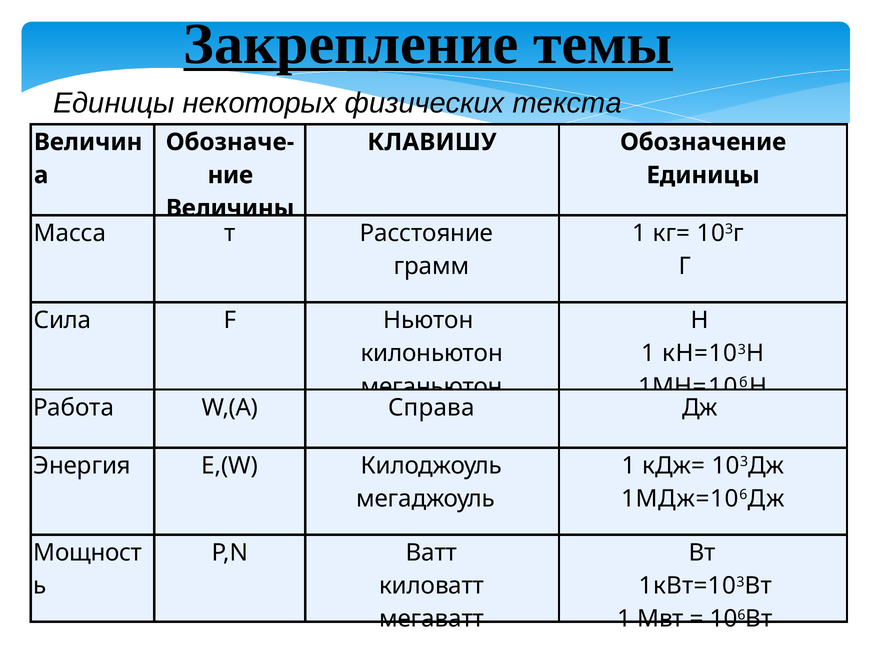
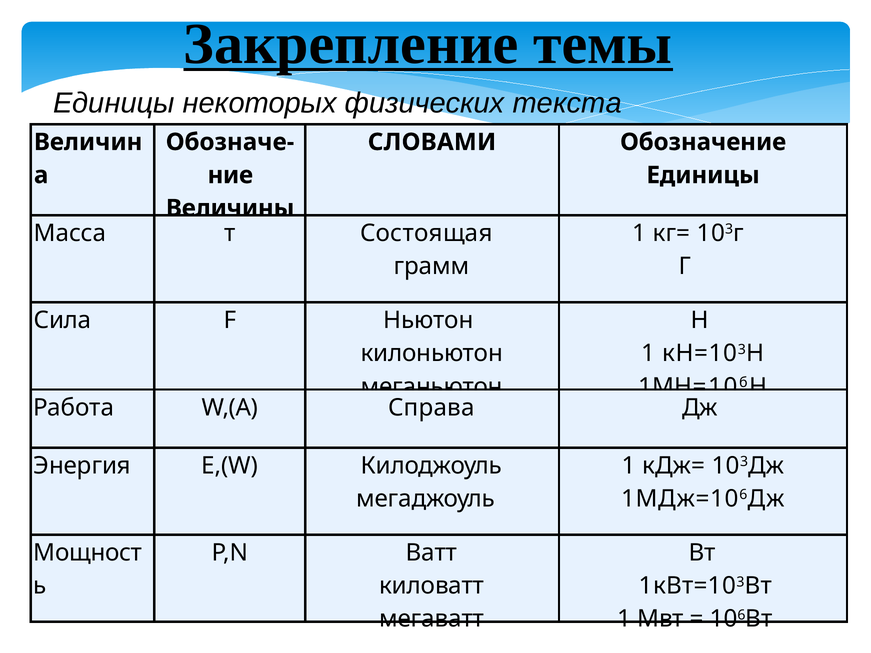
КЛАВИШУ: КЛАВИШУ -> СЛОВАМИ (432, 142)
Расстояние: Расстояние -> Состоящая (426, 233)
